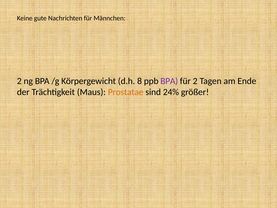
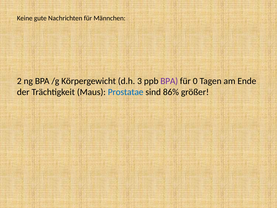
8: 8 -> 3 (139, 81)
für 2: 2 -> 0 (195, 81)
Prostatae colour: orange -> blue (126, 92)
24%: 24% -> 86% (171, 92)
